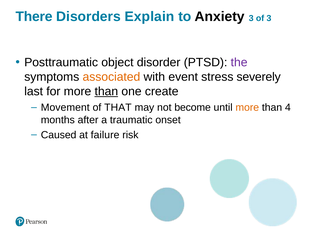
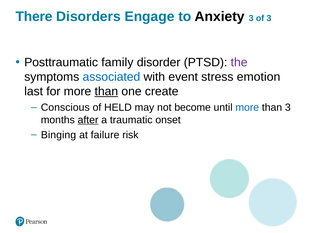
Explain: Explain -> Engage (150, 17)
object: object -> family (117, 63)
associated colour: orange -> blue (111, 77)
severely: severely -> emotion (259, 77)
Movement: Movement -> Conscious (65, 108)
THAT: THAT -> HELD (118, 108)
more colour: orange -> blue (247, 108)
than 4: 4 -> 3 (288, 108)
after underline: none -> present (88, 120)
Caused: Caused -> Binging (59, 135)
